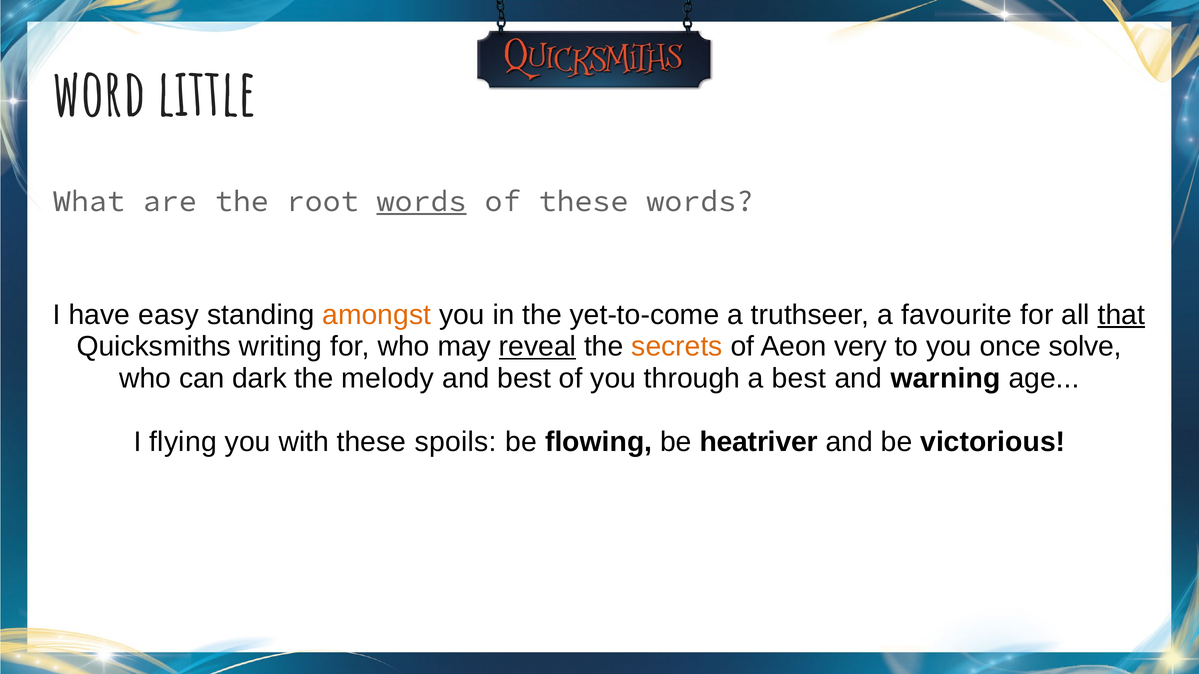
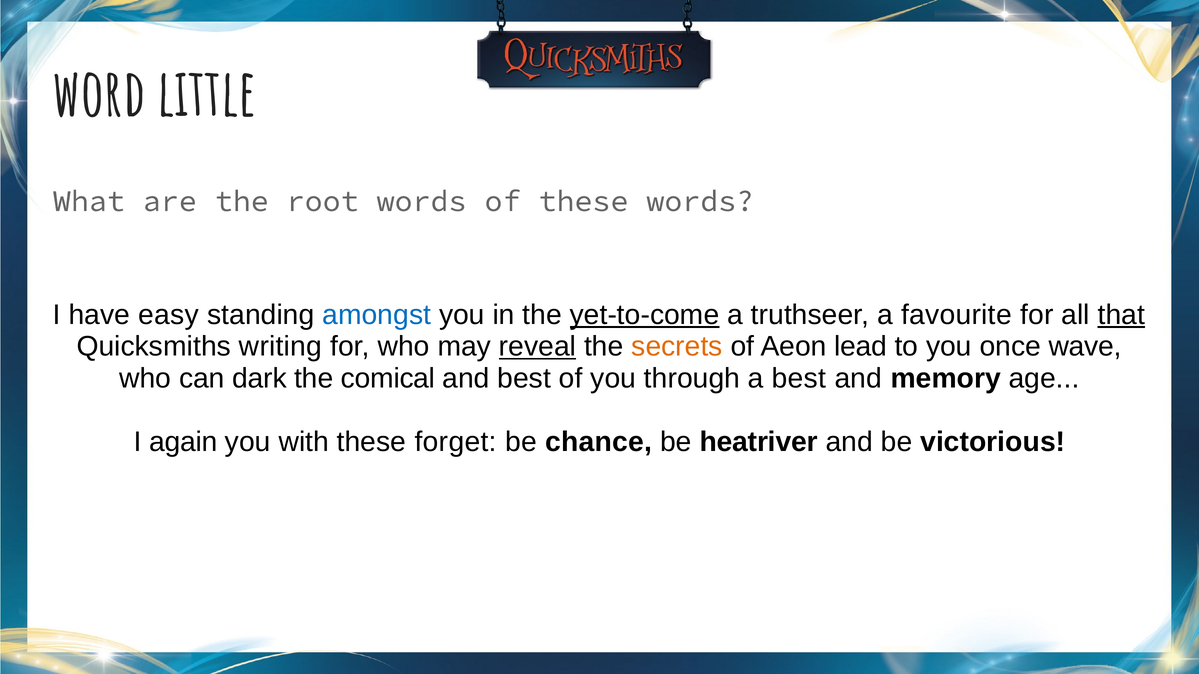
words underline: present -> none (422, 201)
amongst colour: orange -> blue (377, 315)
yet-to-come underline: none -> present (645, 315)
very: very -> lead (861, 347)
solve: solve -> wave (1085, 347)
melody: melody -> comical (388, 379)
warning: warning -> memory (946, 379)
flying: flying -> again (183, 442)
spoils: spoils -> forget (456, 442)
flowing: flowing -> chance (599, 442)
